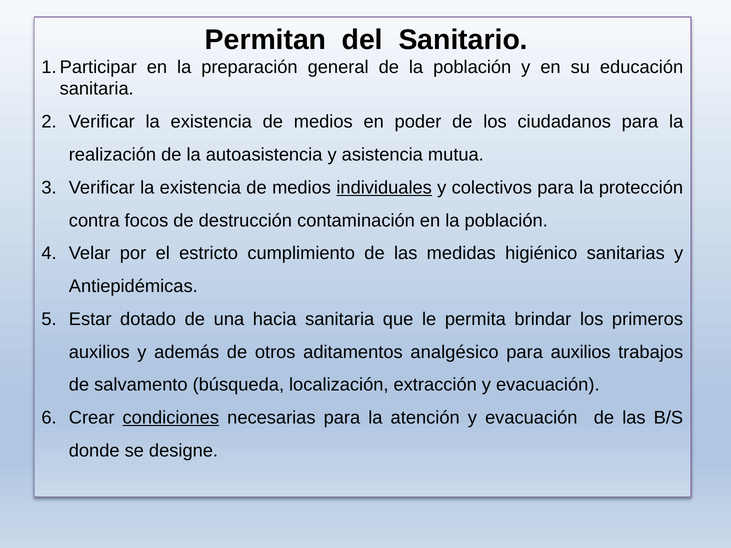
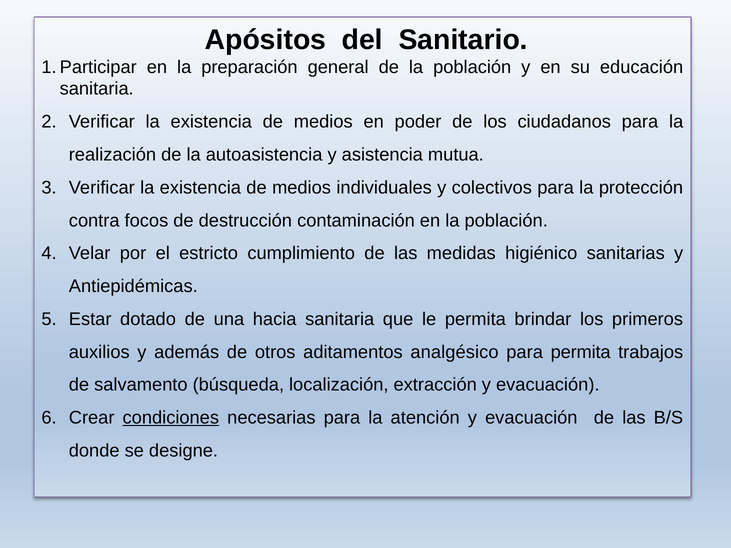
Permitan: Permitan -> Apósitos (266, 40)
individuales underline: present -> none (384, 188)
para auxilios: auxilios -> permita (581, 352)
